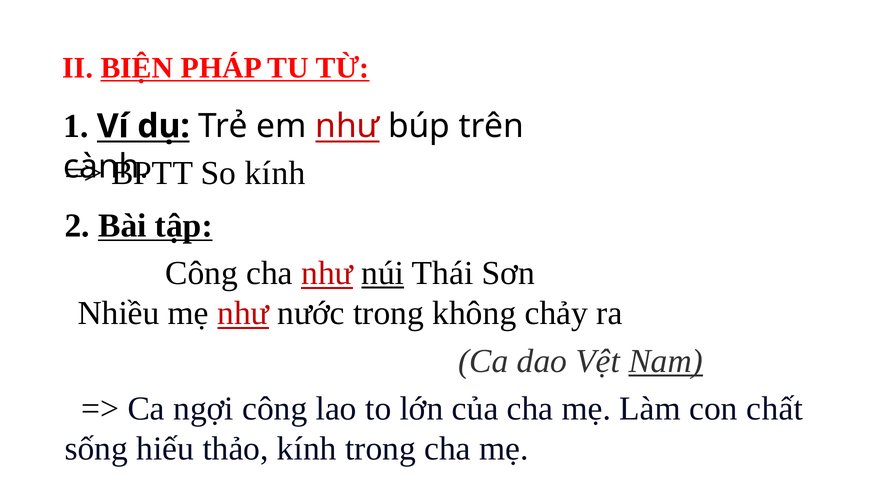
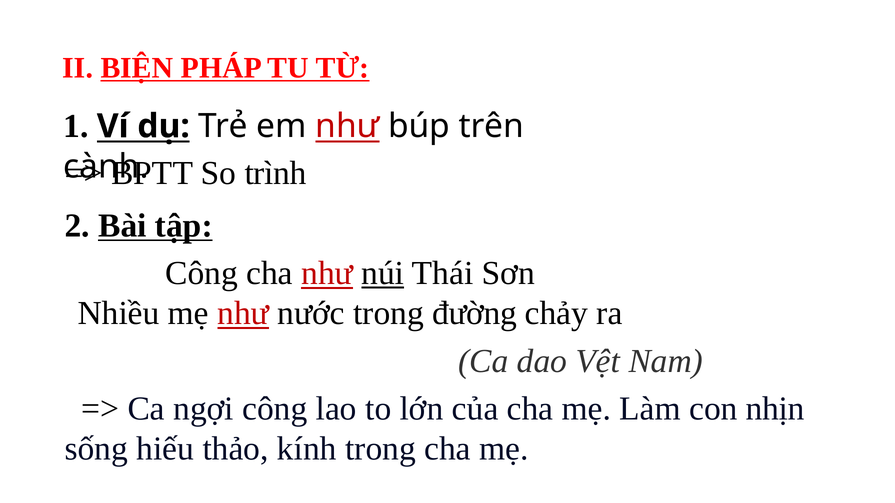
So kính: kính -> trình (276, 173)
không: không -> đường (475, 314)
Nam underline: present -> none (666, 361)
chất: chất -> nhịn (775, 409)
